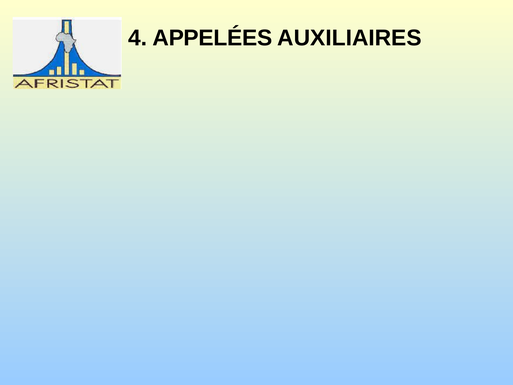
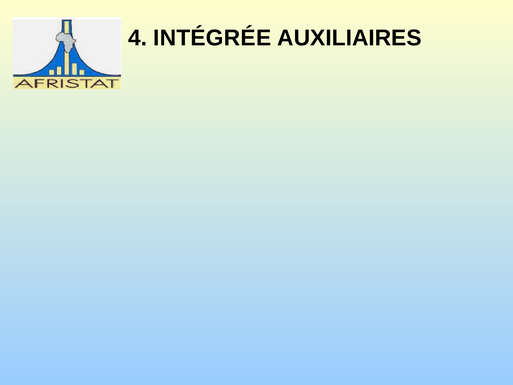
APPELÉES: APPELÉES -> INTÉGRÉE (212, 38)
